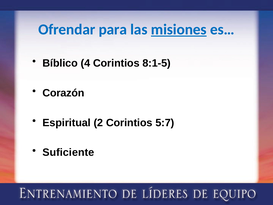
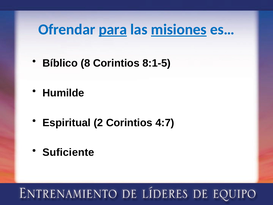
para underline: none -> present (113, 29)
4: 4 -> 8 (85, 63)
Corazón: Corazón -> Humilde (63, 93)
5:7: 5:7 -> 4:7 (165, 123)
